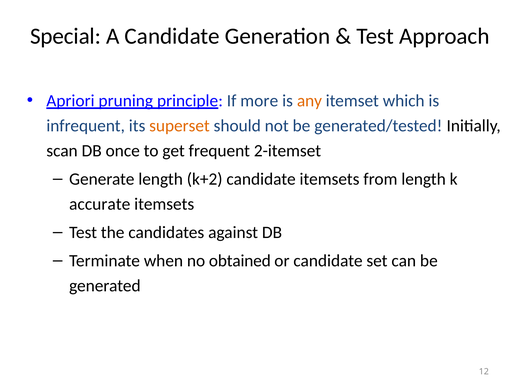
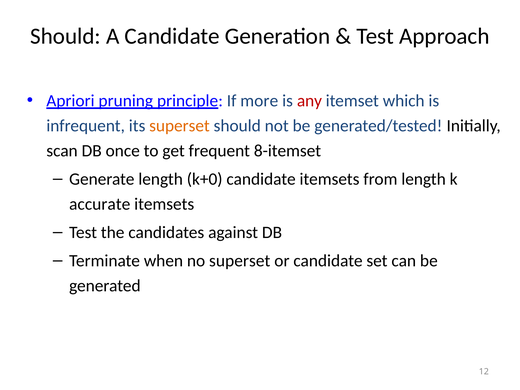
Special: Special -> Should (65, 36)
any colour: orange -> red (309, 101)
2-itemset: 2-itemset -> 8-itemset (287, 151)
k+2: k+2 -> k+0 (205, 179)
no obtained: obtained -> superset (240, 261)
